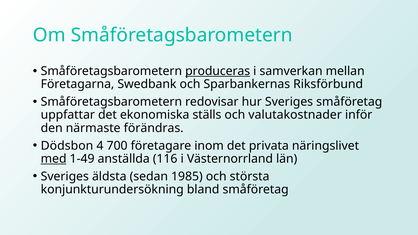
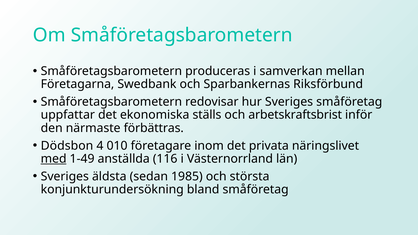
produceras underline: present -> none (218, 71)
valutakostnader: valutakostnader -> arbetskraftsbrist (295, 115)
förändras: förändras -> förbättras (154, 128)
700: 700 -> 010 (117, 146)
